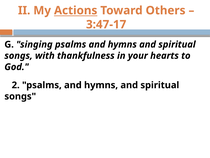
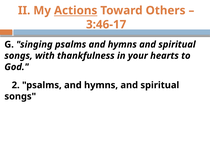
3:47-17: 3:47-17 -> 3:46-17 (106, 24)
